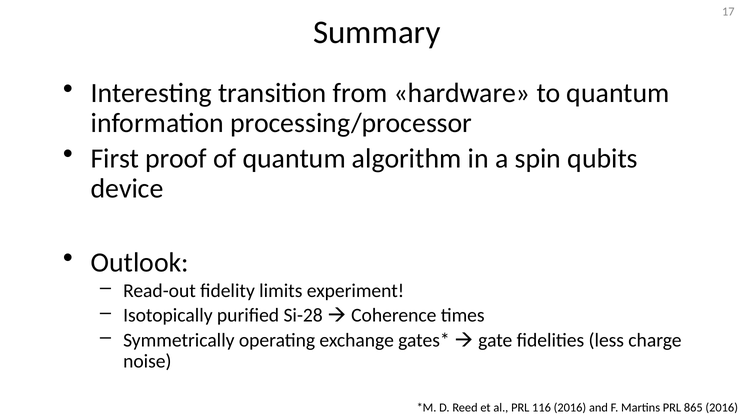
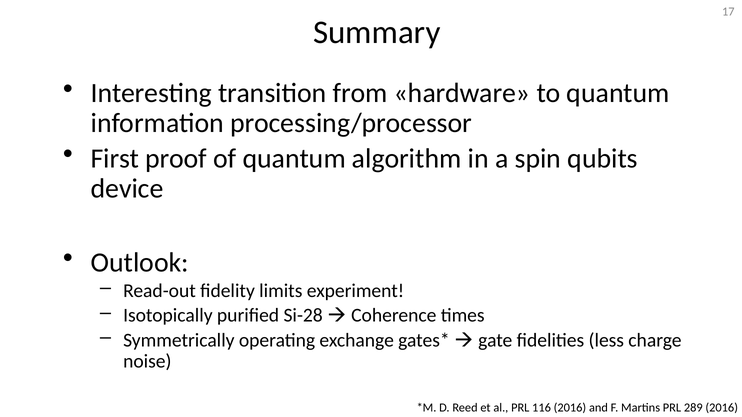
865: 865 -> 289 (693, 408)
